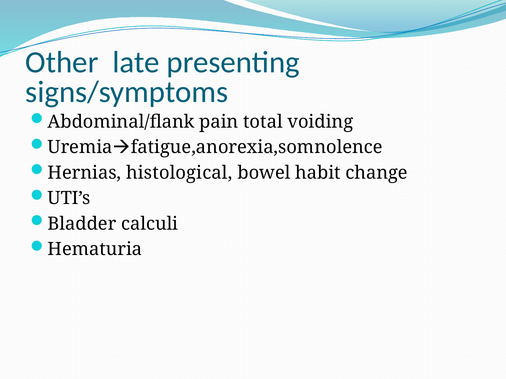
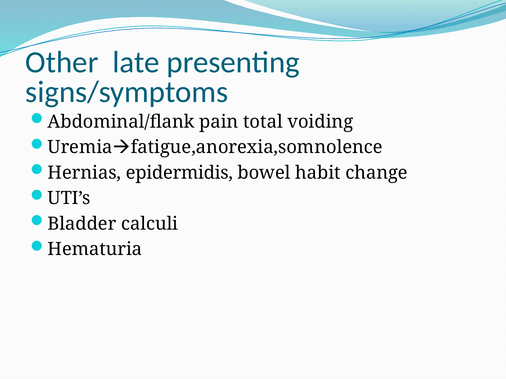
histological: histological -> epidermidis (179, 173)
